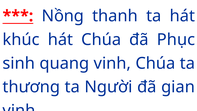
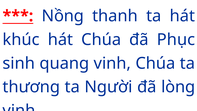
gian: gian -> lòng (178, 87)
